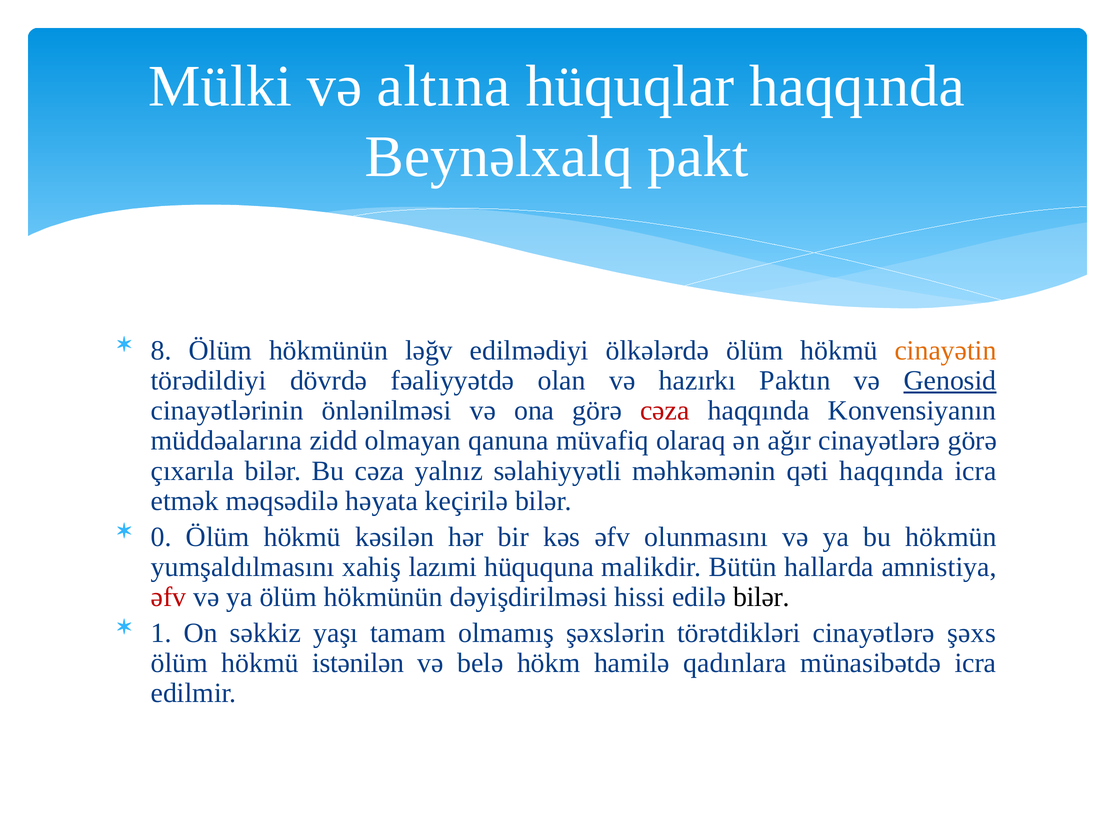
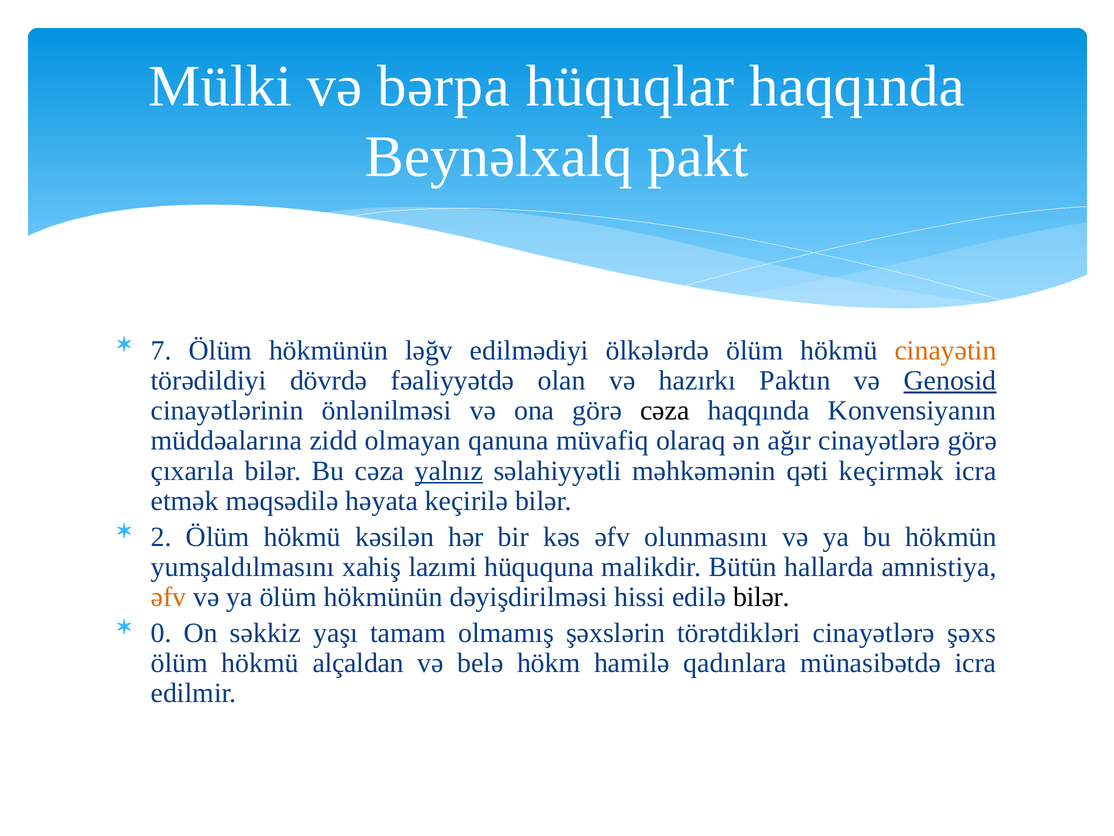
altına: altına -> bərpa (444, 86)
8: 8 -> 7 (161, 350)
cəza colour: red -> black (665, 410)
yalnız underline: none -> present (449, 471)
qəti haqqında: haqqında -> keçirmək (891, 471)
0: 0 -> 2 (161, 537)
əfv colour: red -> orange (169, 597)
1: 1 -> 0 (161, 633)
istənilən: istənilən -> alçaldan (358, 663)
